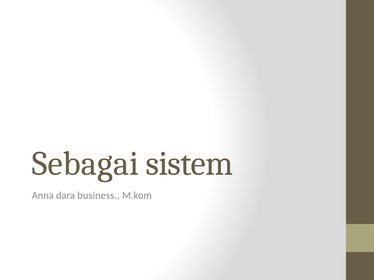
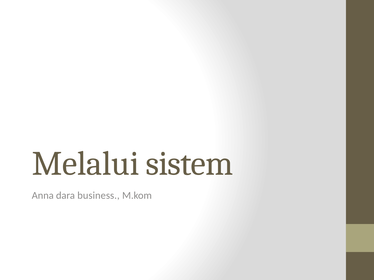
Sebagai: Sebagai -> Melalui (86, 164)
